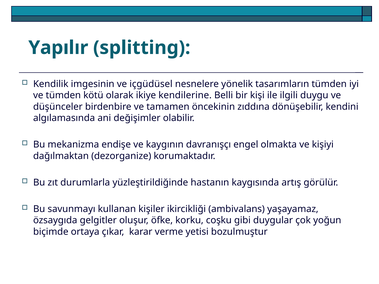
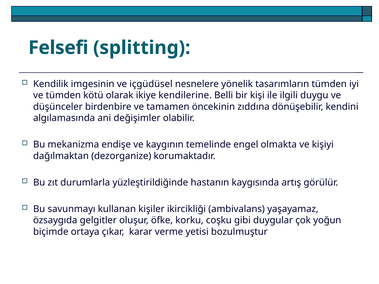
Yapılır: Yapılır -> Felsefi (58, 48)
davranışçı: davranışçı -> temelinde (208, 145)
